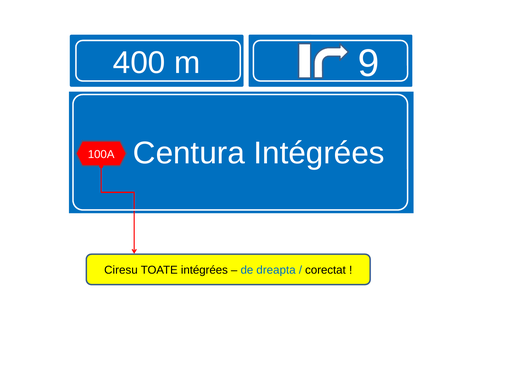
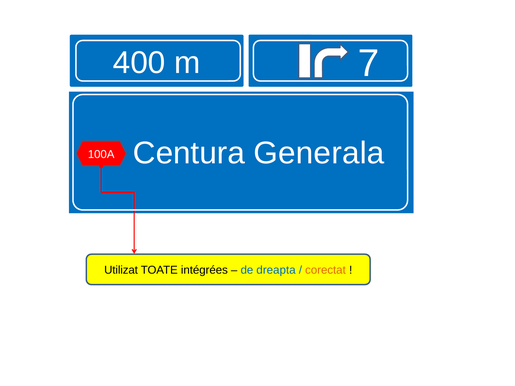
9: 9 -> 7 (368, 63)
Centura Intégrées: Intégrées -> Generala (319, 153)
Ciresu: Ciresu -> Utilizat (121, 270)
corectat colour: black -> orange (325, 270)
